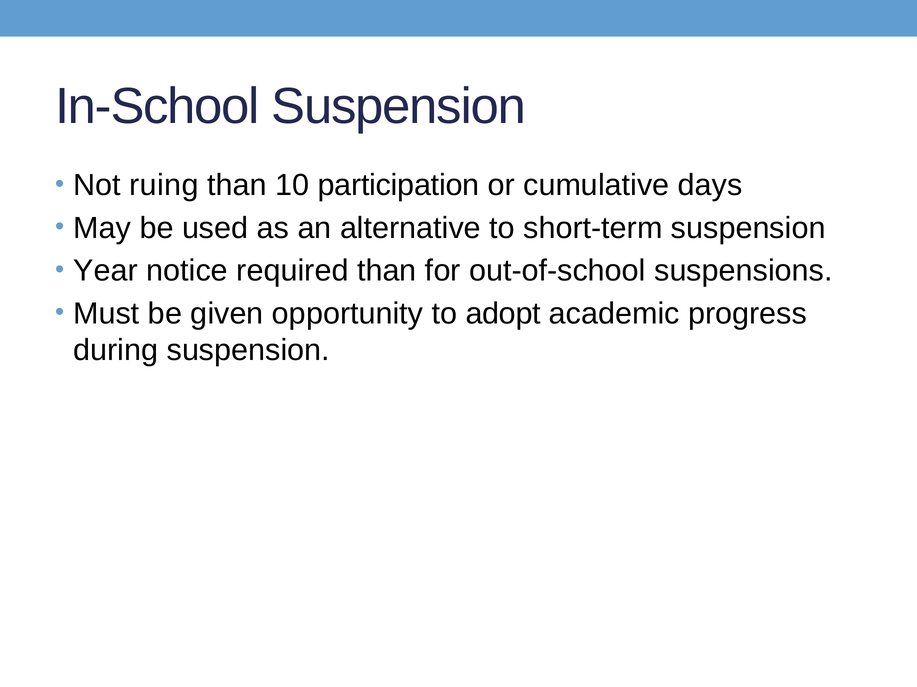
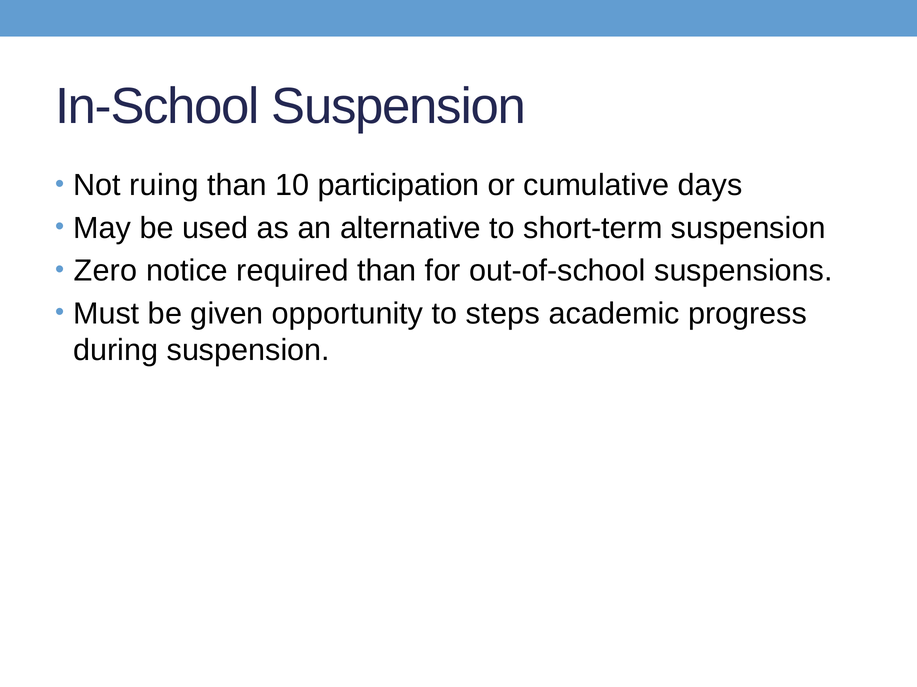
Year: Year -> Zero (105, 271)
adopt: adopt -> steps (503, 314)
